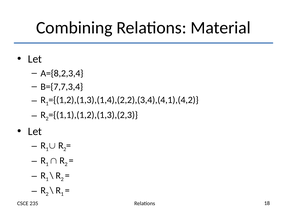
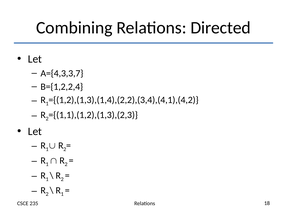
Material: Material -> Directed (221, 28)
A={8,2,3,4: A={8,2,3,4 -> A={4,3,3,7 (62, 73)
B={7,7,3,4: B={7,7,3,4 -> B={1,2,2,4 (62, 87)
